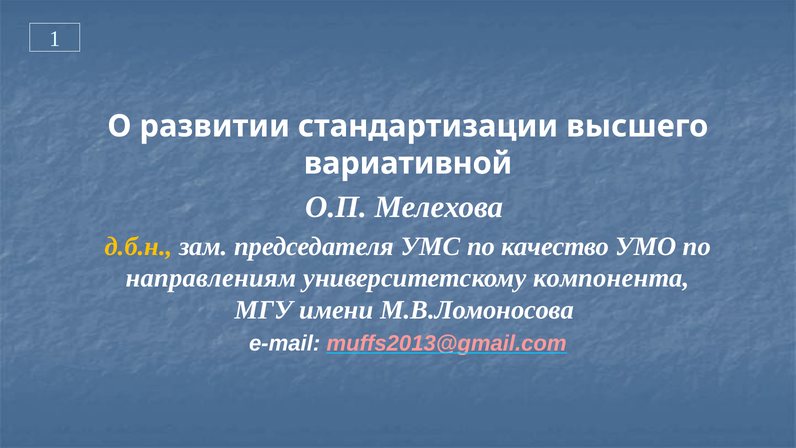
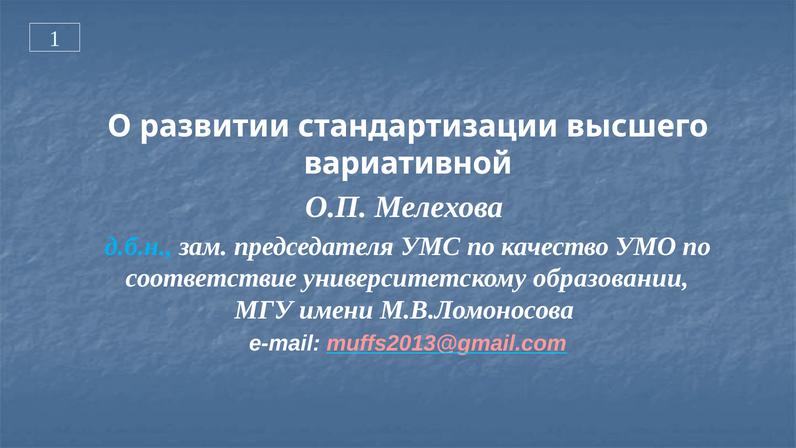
д.б.н colour: yellow -> light blue (139, 246)
направлениям: направлениям -> соответствие (211, 278)
компонента: компонента -> образовании (611, 278)
